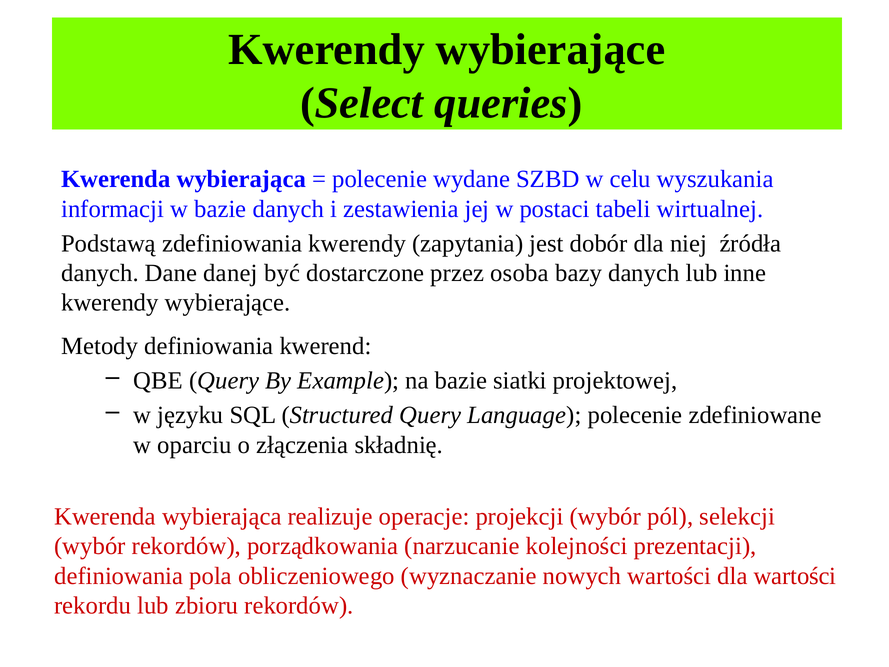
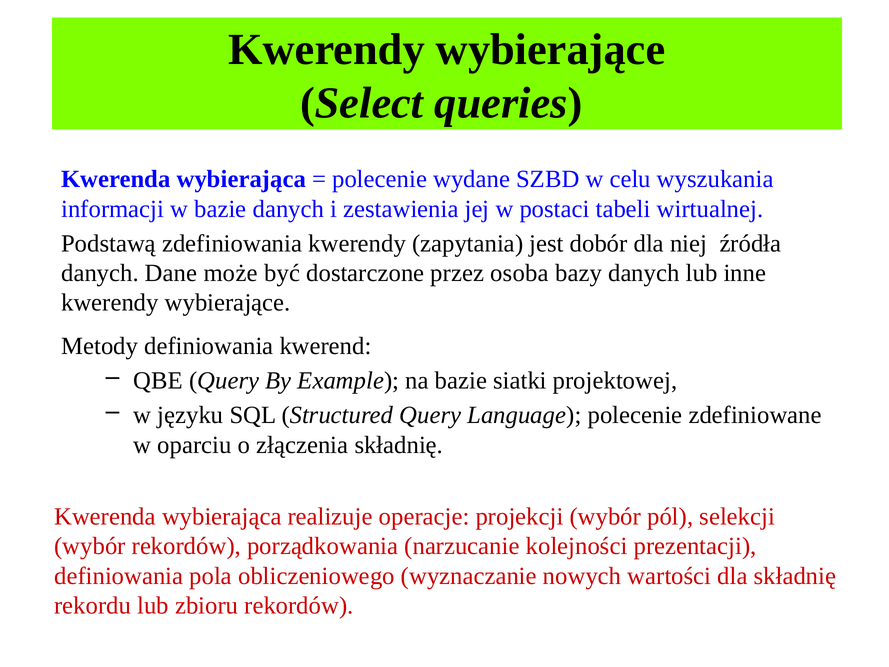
danej: danej -> może (231, 273)
dla wartości: wartości -> składnię (795, 576)
